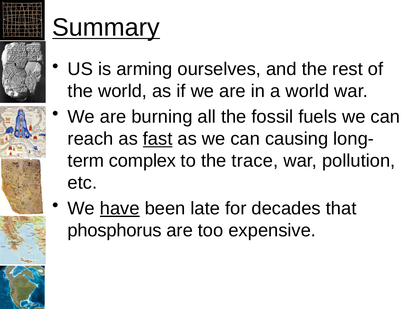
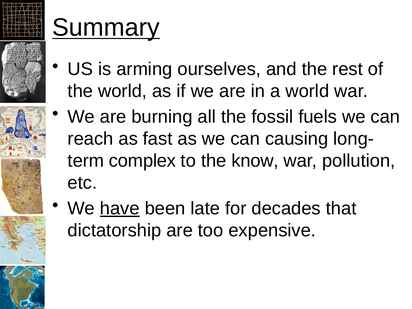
fast underline: present -> none (158, 139)
trace: trace -> know (255, 161)
phosphorus: phosphorus -> dictatorship (114, 230)
